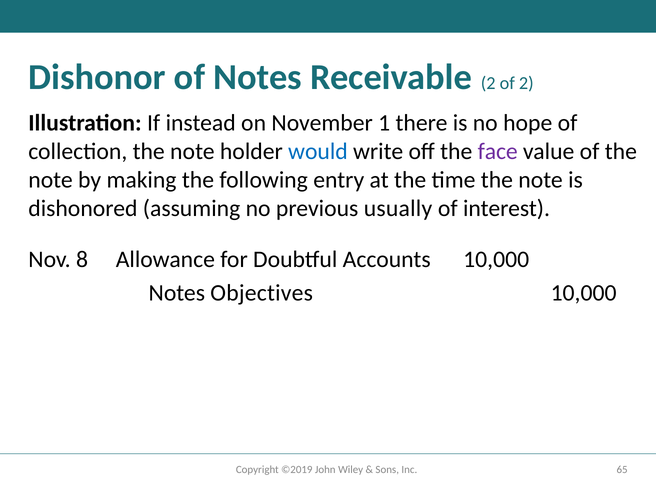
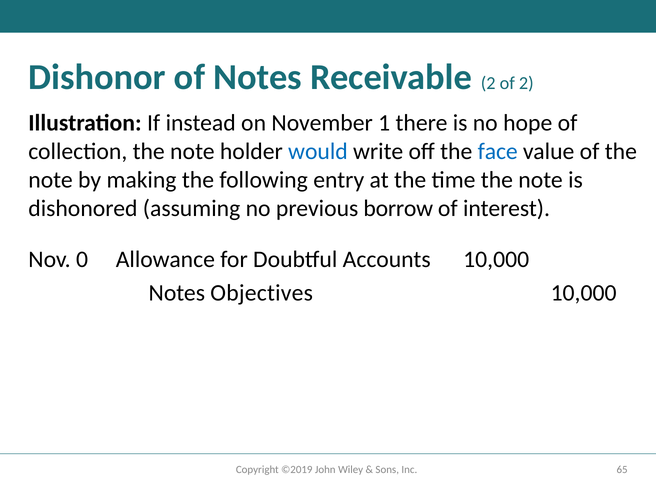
face colour: purple -> blue (498, 151)
usually: usually -> borrow (398, 208)
8: 8 -> 0 (82, 259)
